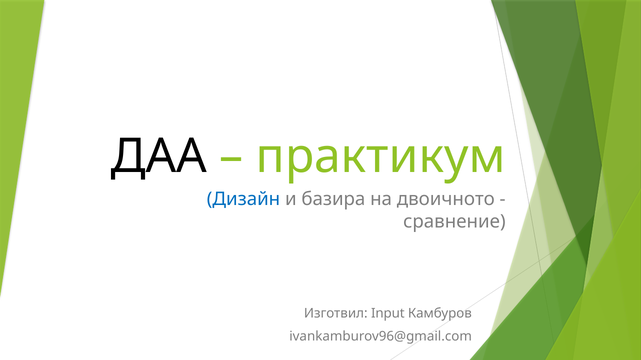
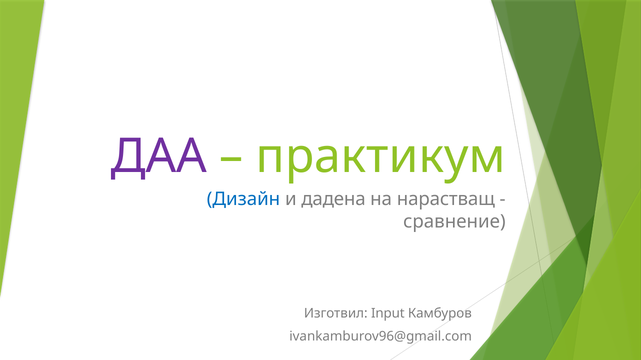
ДАА colour: black -> purple (159, 157)
базира: базира -> дадена (333, 199)
двоичното: двоичното -> нарастващ (446, 199)
